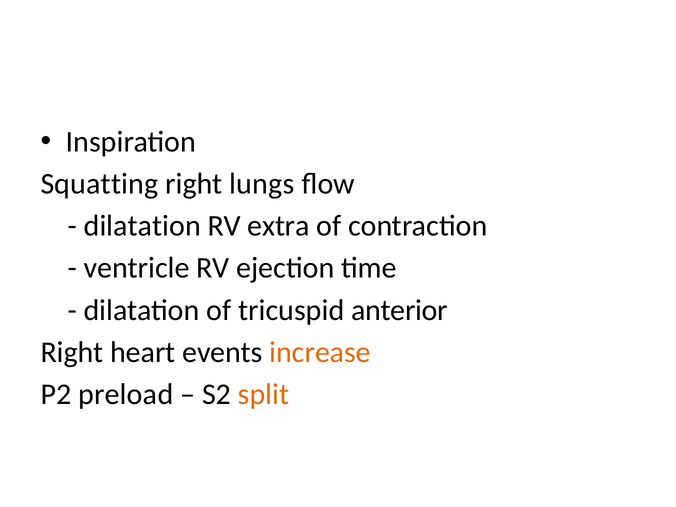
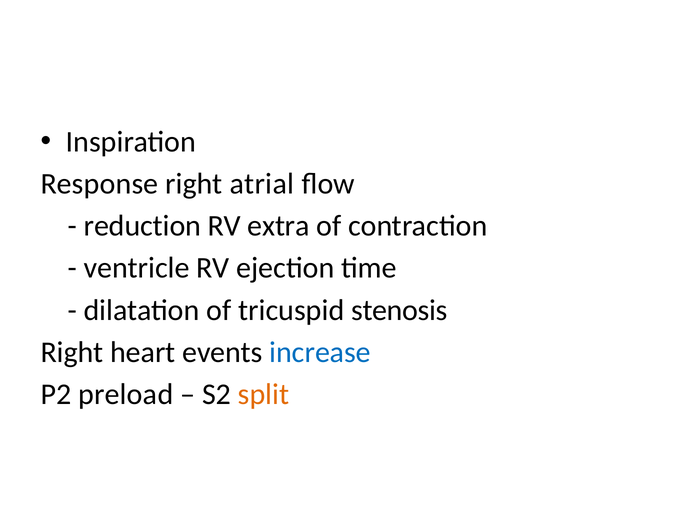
Squatting: Squatting -> Response (99, 184)
lungs: lungs -> atrial (262, 184)
dilatation: dilatation -> reduction (142, 226)
anterior: anterior -> stenosis (399, 310)
increase colour: orange -> blue (320, 352)
